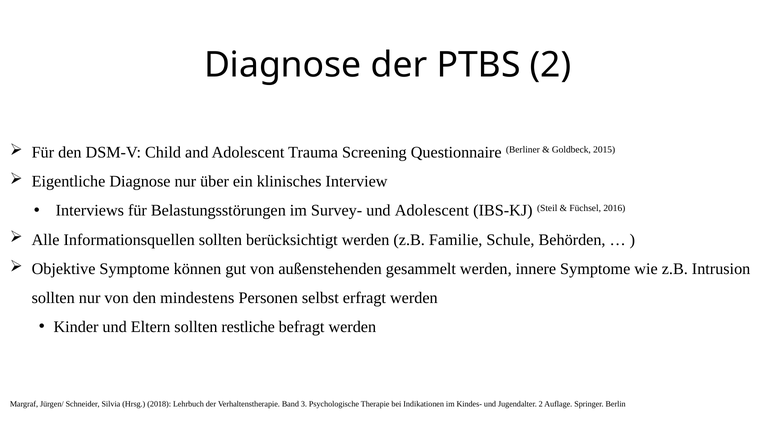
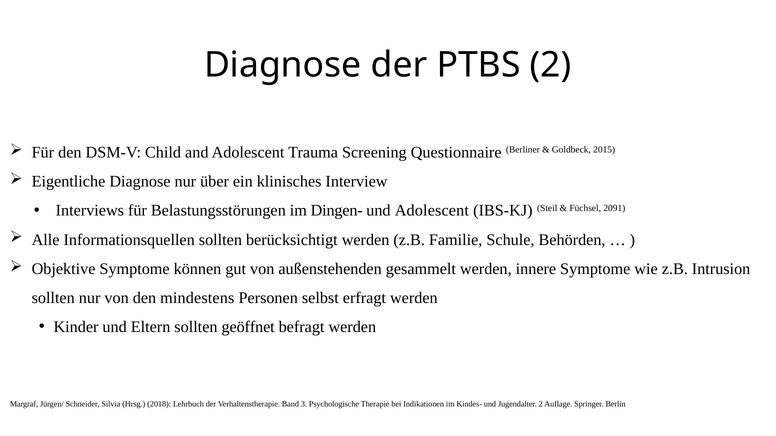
Survey-: Survey- -> Dingen- (337, 211)
2016: 2016 -> 2091 (614, 208)
restliche: restliche -> geöffnet (248, 327)
